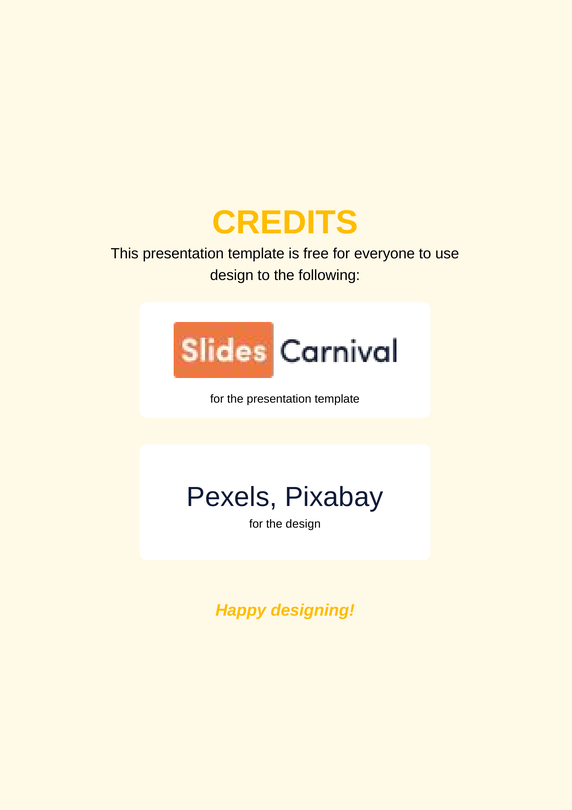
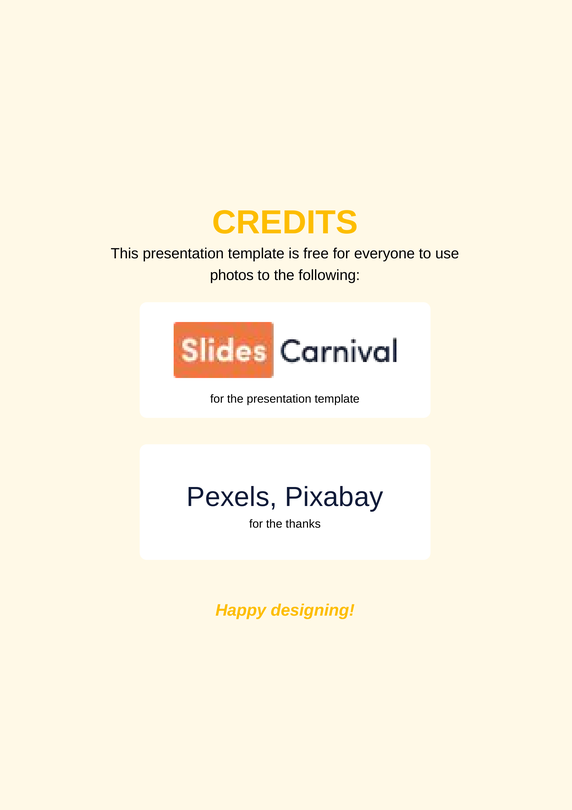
design: design -> photos (232, 275)
the design: design -> thanks (303, 524)
